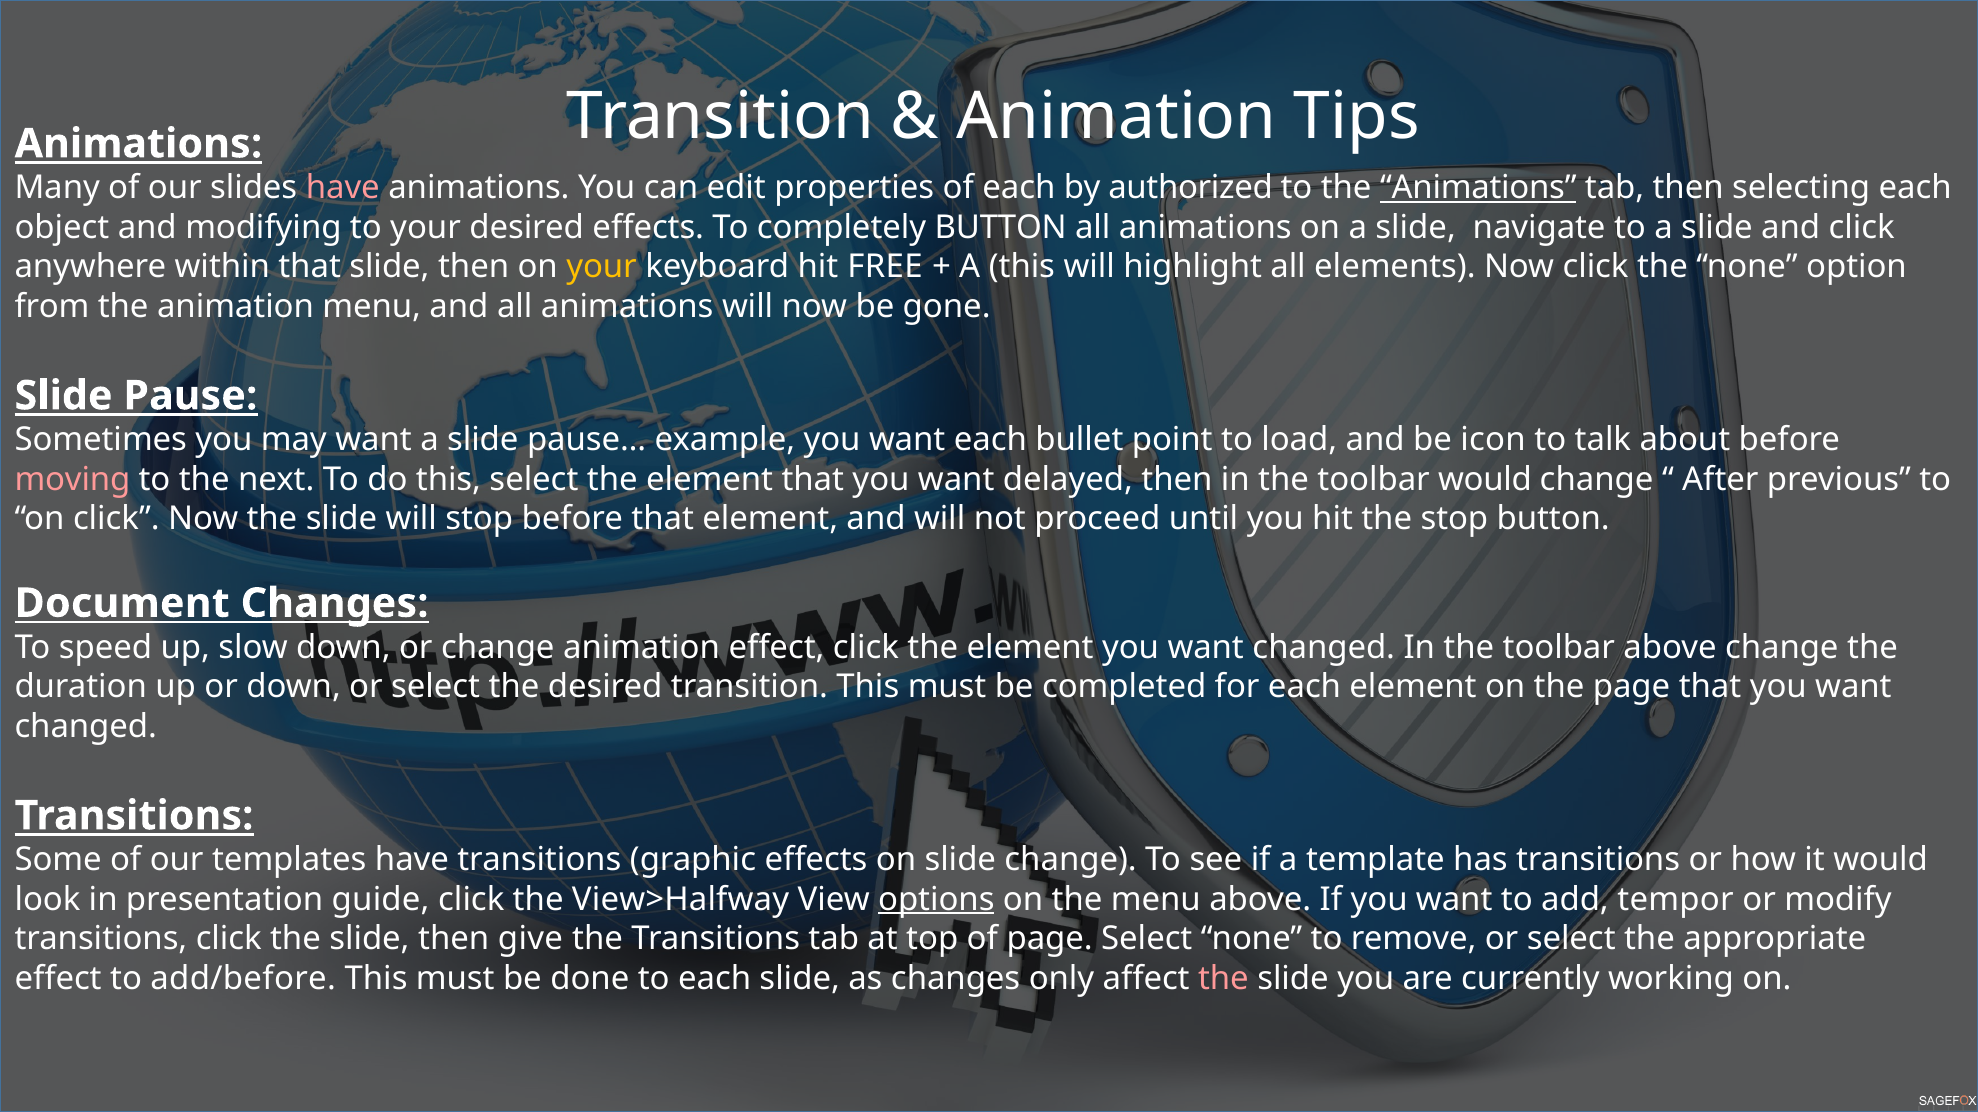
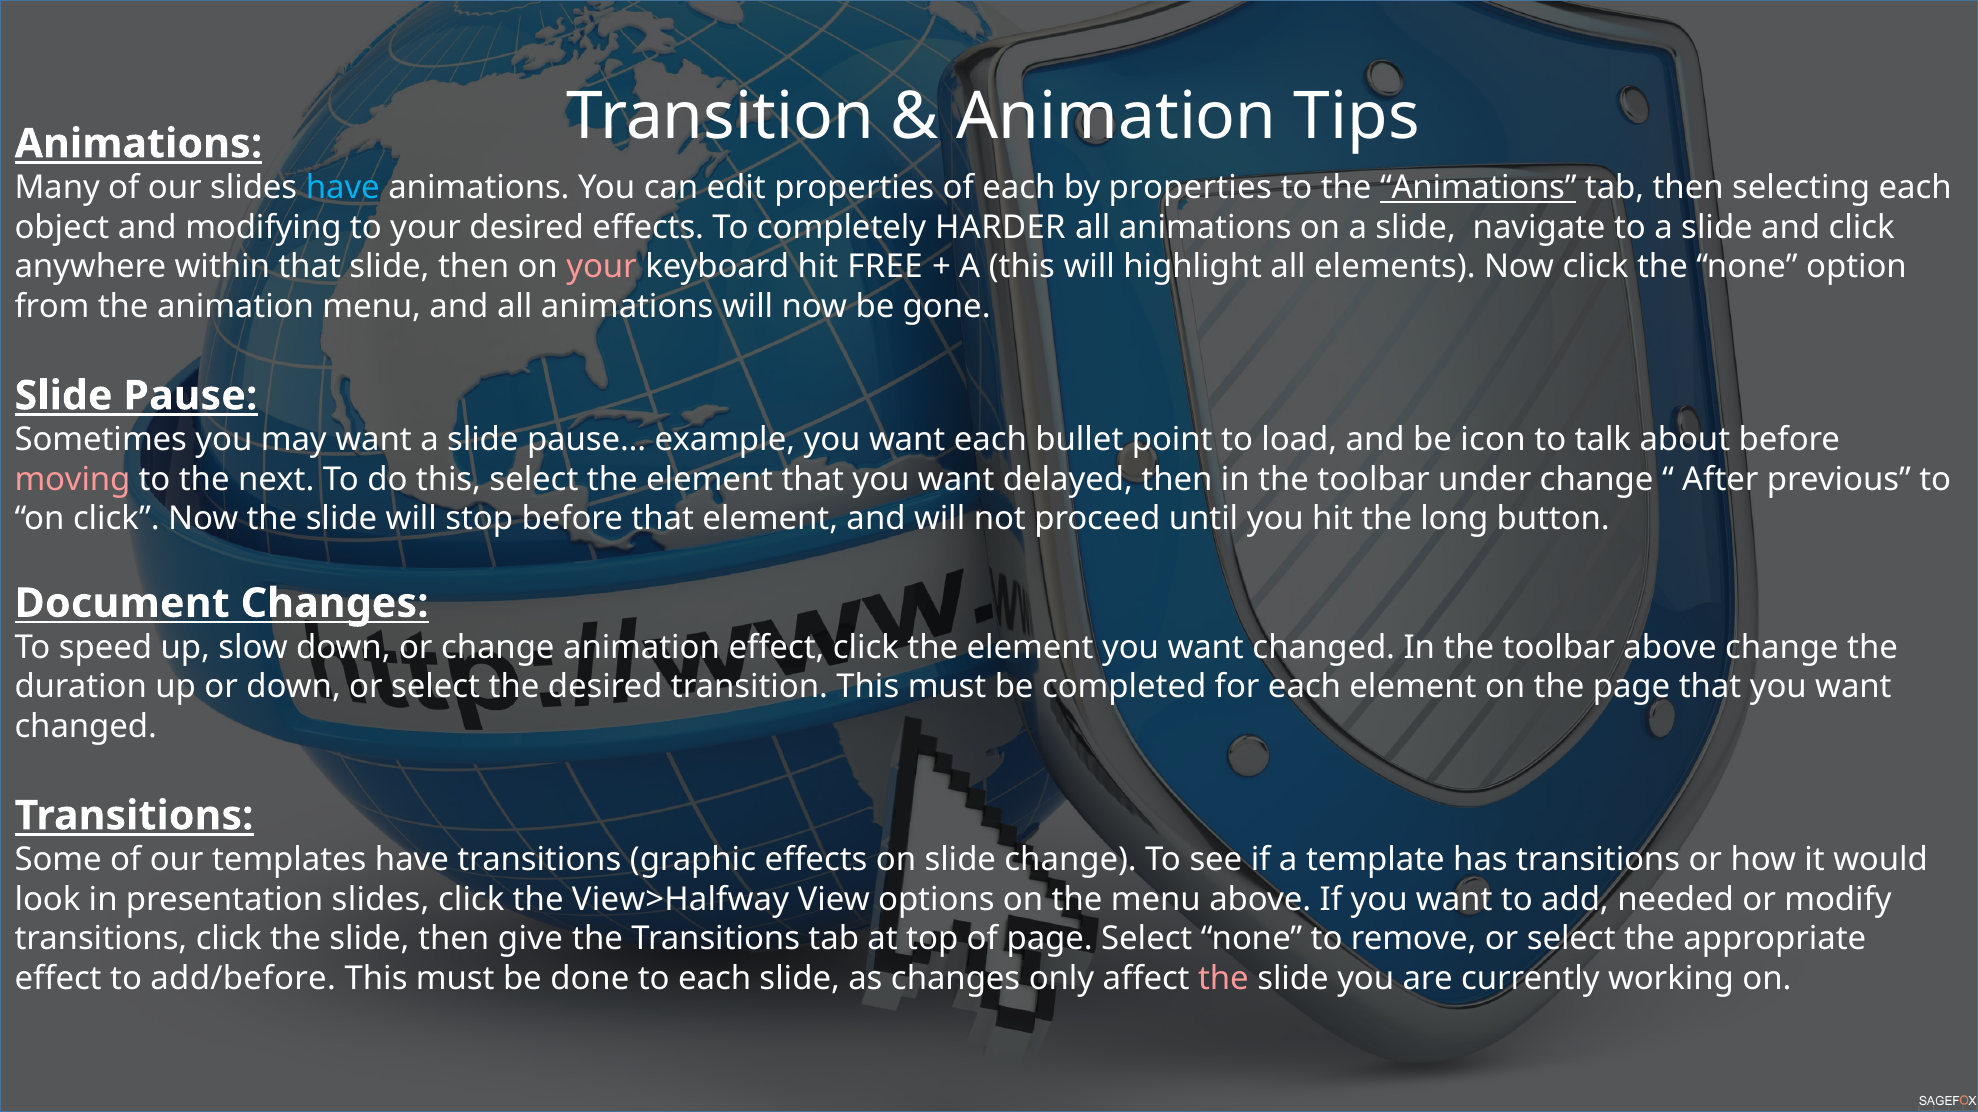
have colour: pink -> light blue (343, 188)
by authorized: authorized -> properties (1190, 188)
completely BUTTON: BUTTON -> HARDER (1000, 227)
your colour: yellow -> pink (602, 267)
toolbar would: would -> under (1485, 479)
the stop: stop -> long (1454, 519)
presentation guide: guide -> slides (381, 900)
options underline: present -> none (936, 900)
tempor: tempor -> needed (1676, 900)
